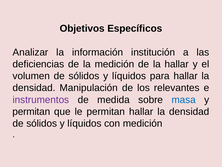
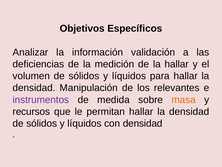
institución: institución -> validación (153, 52)
masa colour: blue -> orange (184, 99)
permitan: permitan -> recursos (31, 111)
con medición: medición -> densidad (143, 123)
